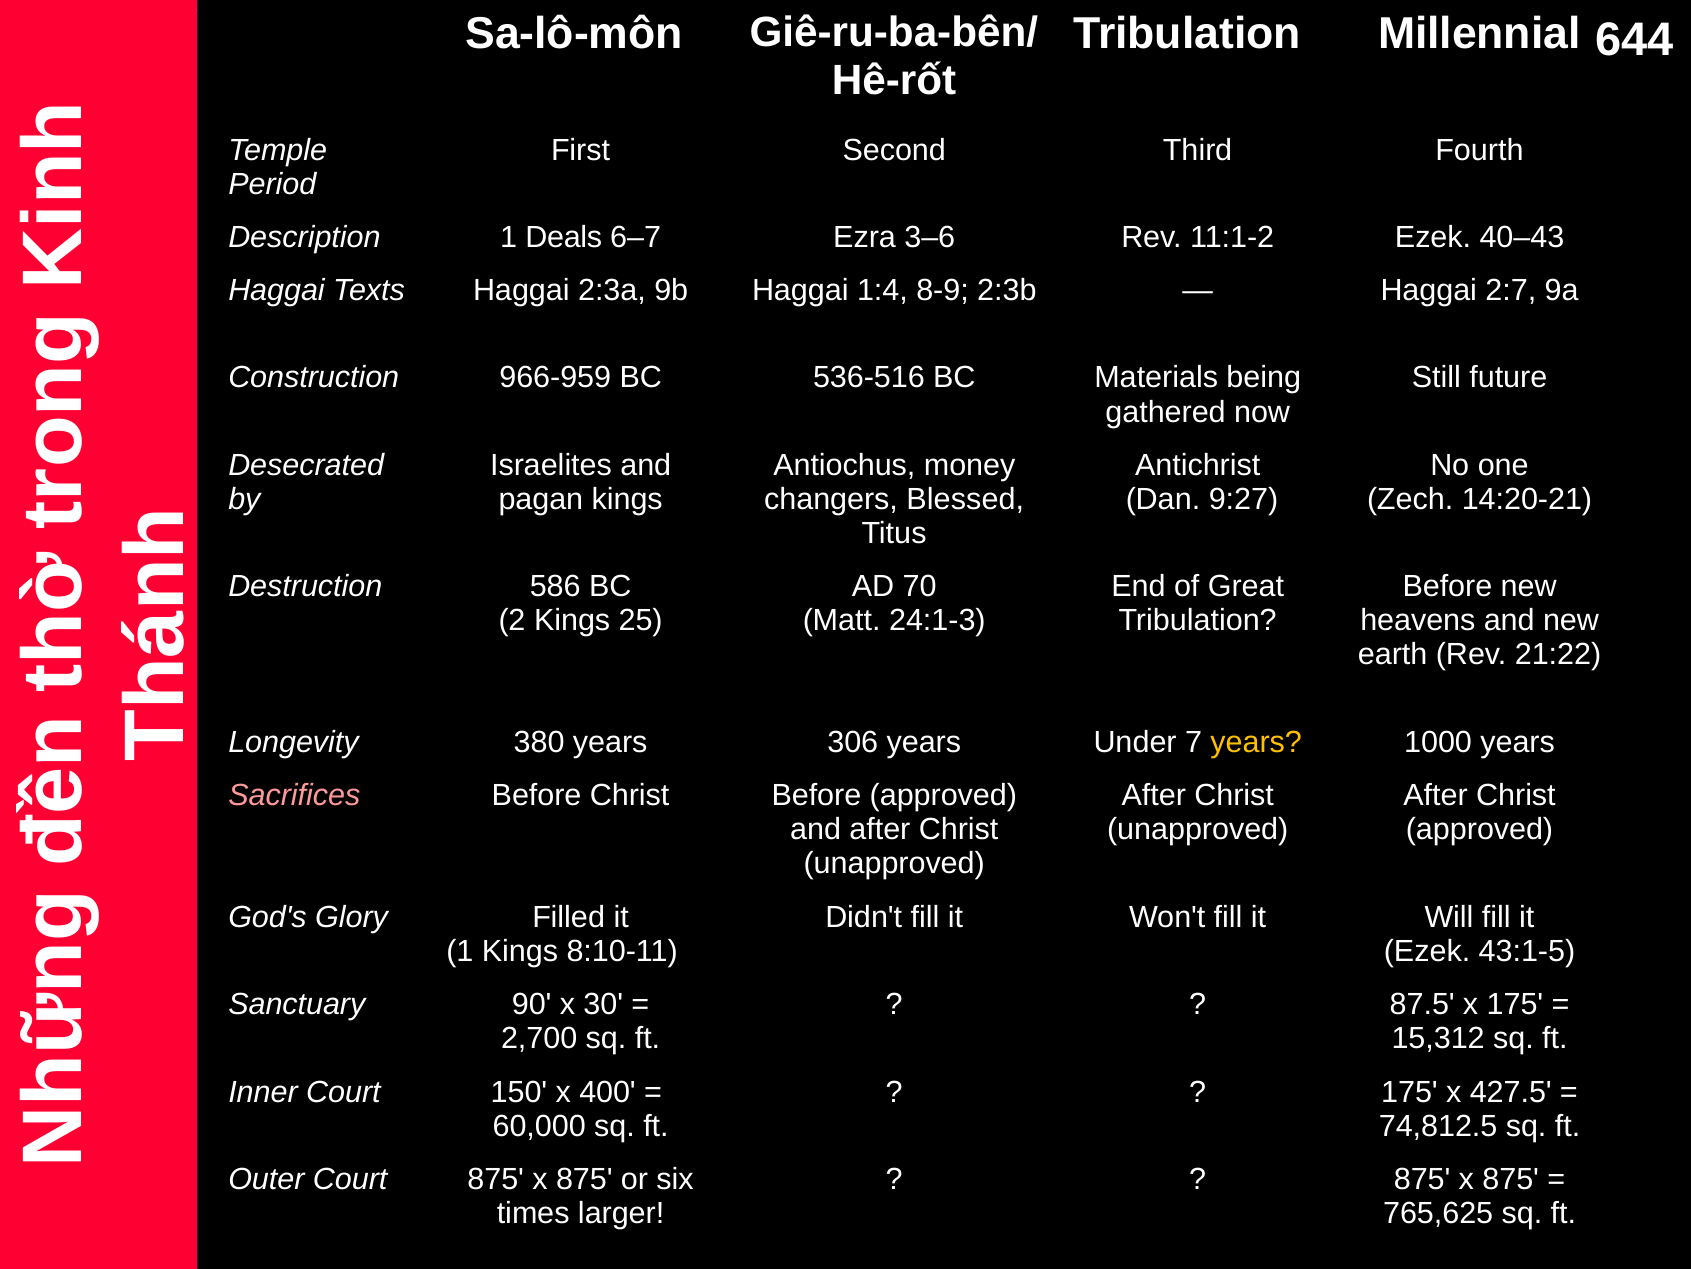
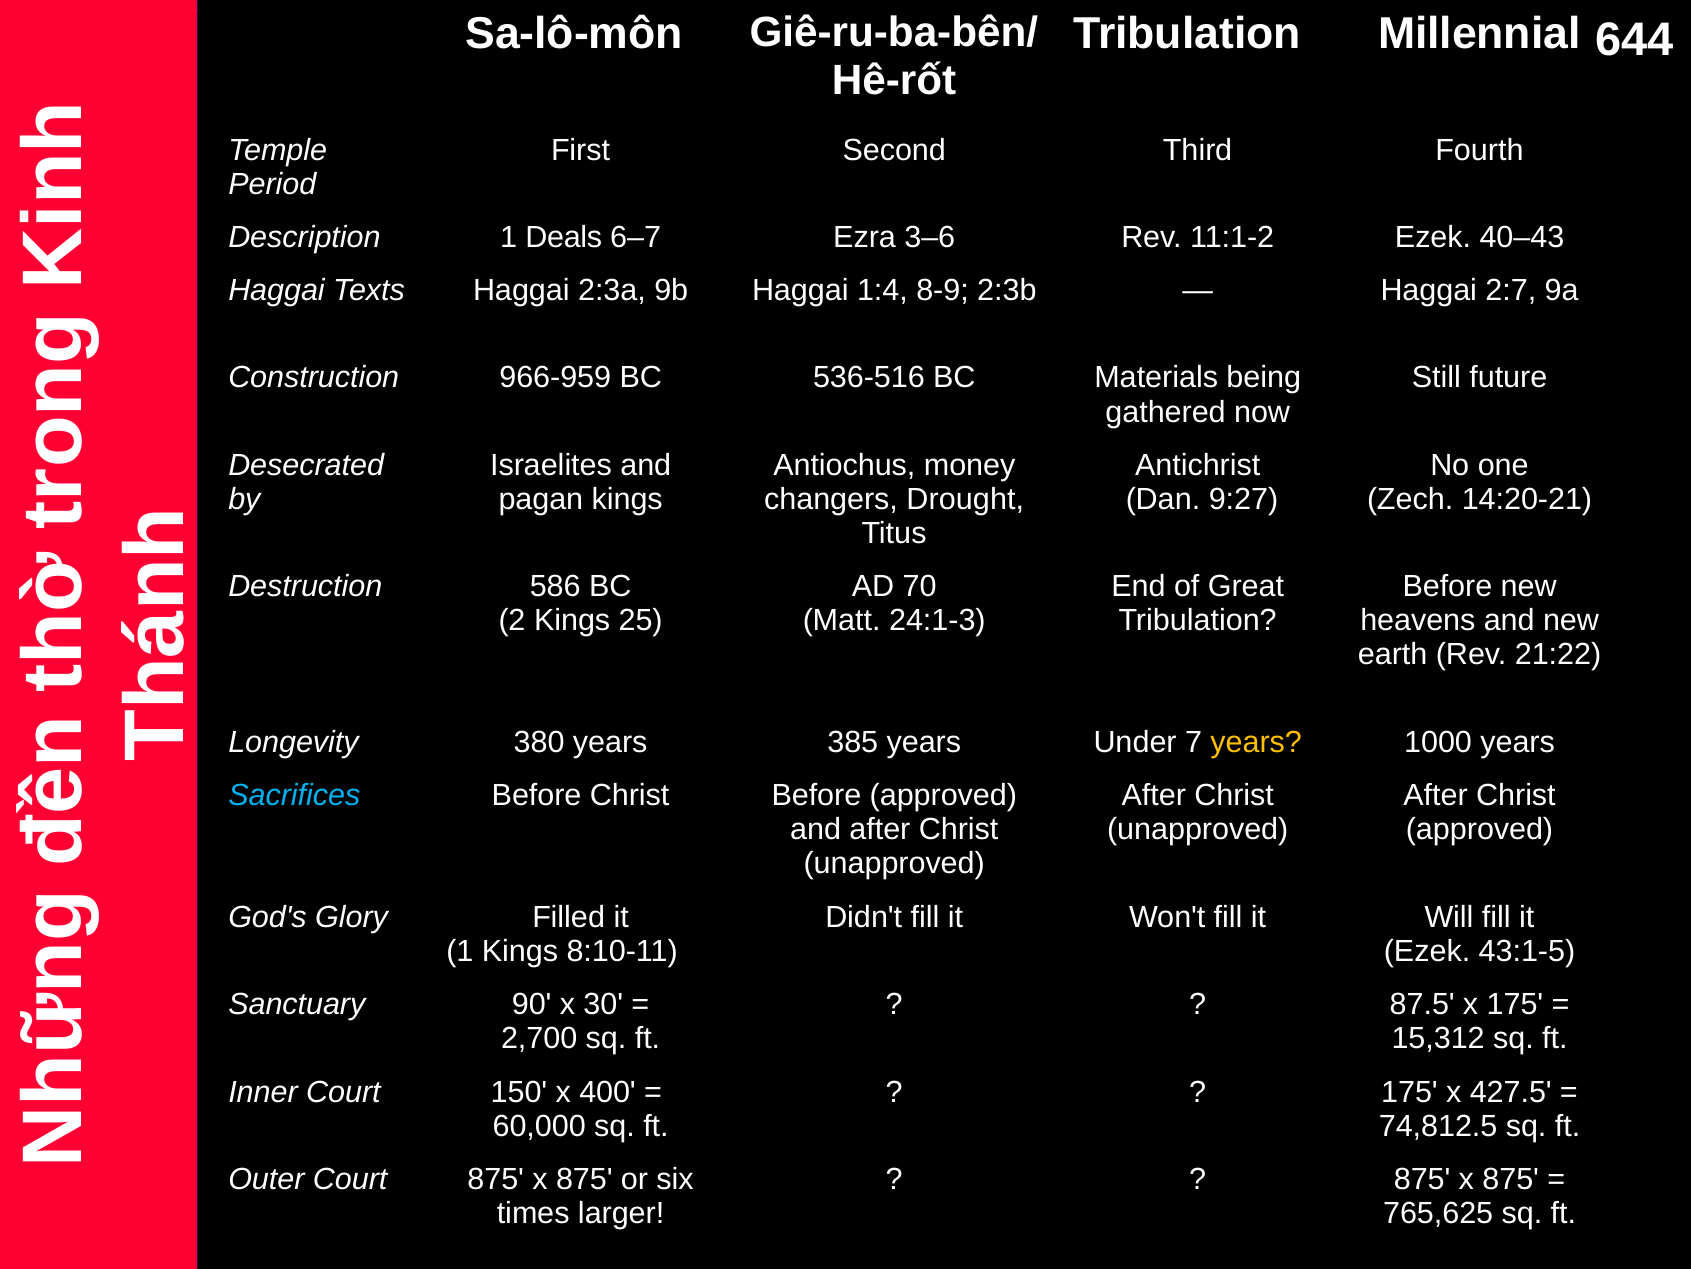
Blessed: Blessed -> Drought (965, 499)
306: 306 -> 385 (853, 742)
Sacrifices colour: pink -> light blue (294, 795)
